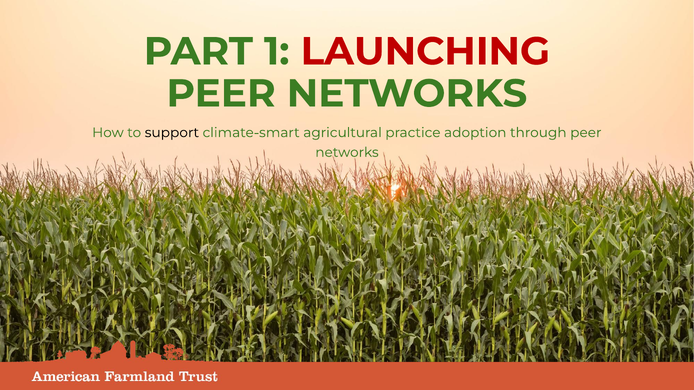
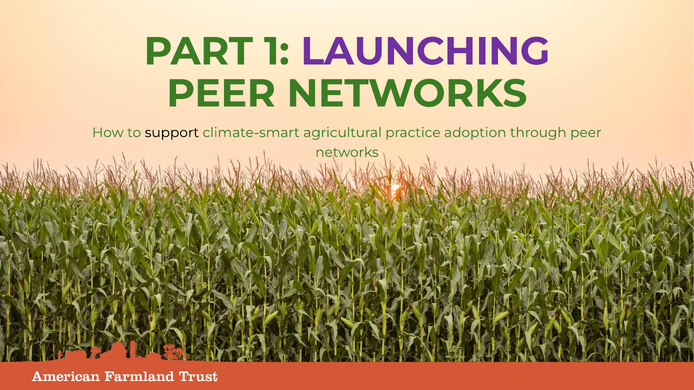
LAUNCHING colour: red -> purple (425, 52)
